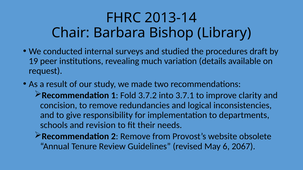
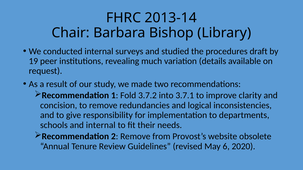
and revision: revision -> internal (101, 125)
2067: 2067 -> 2020 (243, 147)
